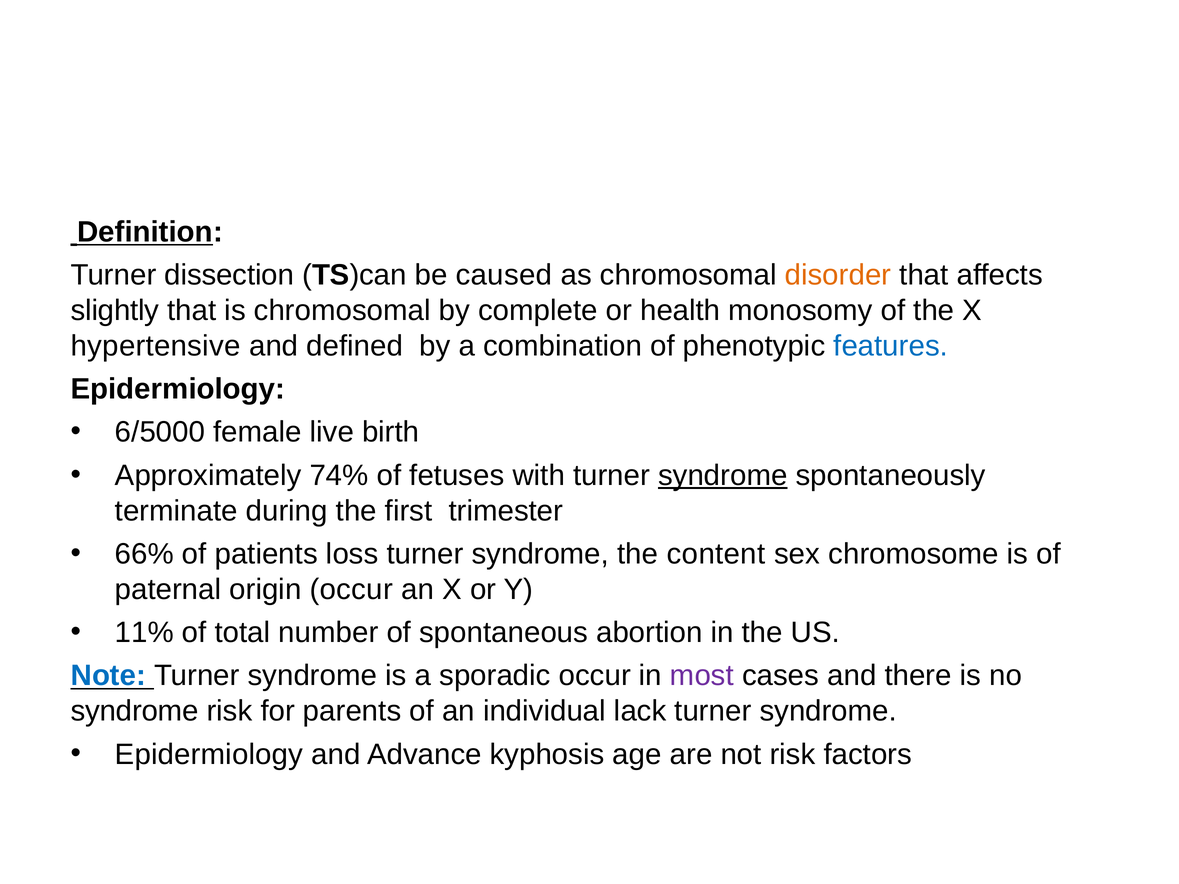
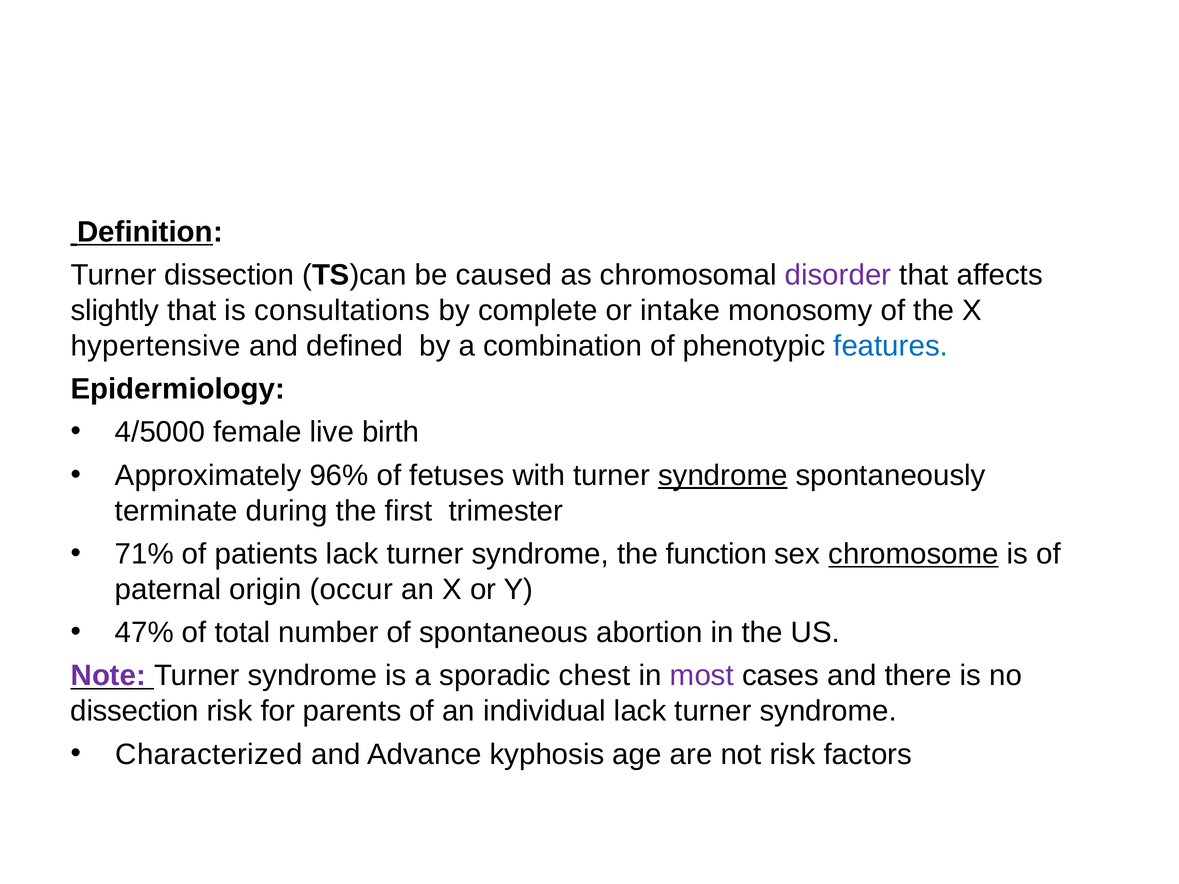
disorder colour: orange -> purple (838, 275)
is chromosomal: chromosomal -> consultations (342, 311)
health: health -> intake (680, 311)
6/5000: 6/5000 -> 4/5000 (160, 432)
74%: 74% -> 96% (339, 476)
66%: 66% -> 71% (144, 554)
patients loss: loss -> lack (352, 554)
content: content -> function (716, 554)
chromosome underline: none -> present (914, 554)
11%: 11% -> 47% (144, 633)
Note colour: blue -> purple (108, 676)
sporadic occur: occur -> chest (595, 676)
syndrome: syndrome -> dissection (135, 711)
Epidermiology: Epidermiology -> Characterized (209, 755)
